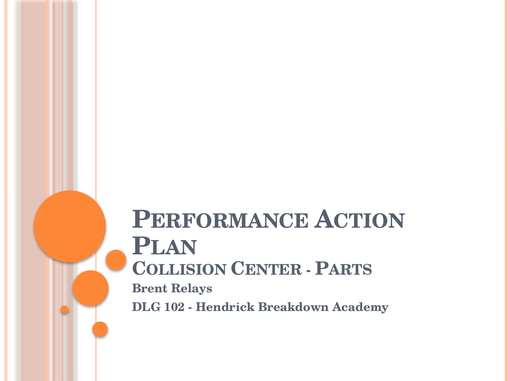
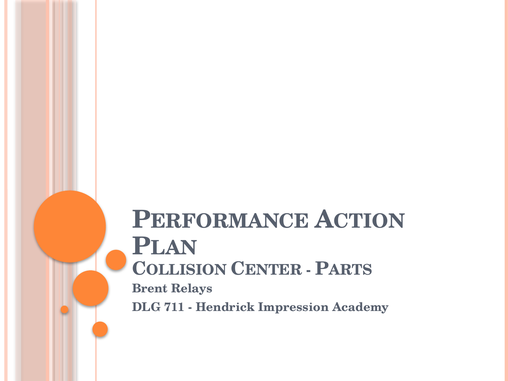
102: 102 -> 711 (175, 307)
Breakdown: Breakdown -> Impression (294, 307)
